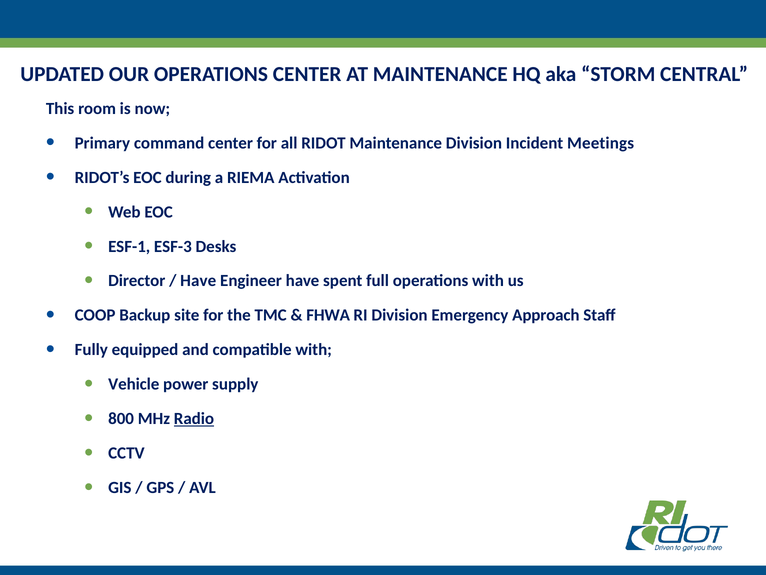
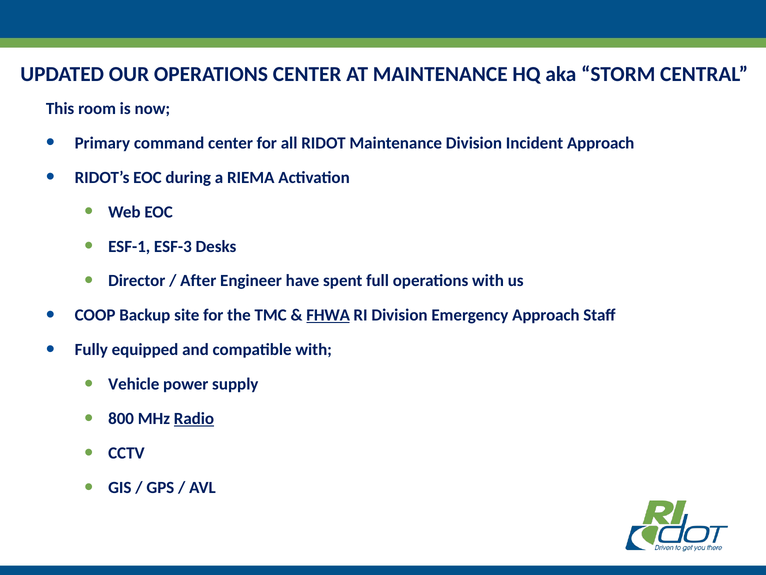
Incident Meetings: Meetings -> Approach (601, 143)
Have: Have -> After (198, 281)
FHWA underline: none -> present (328, 315)
